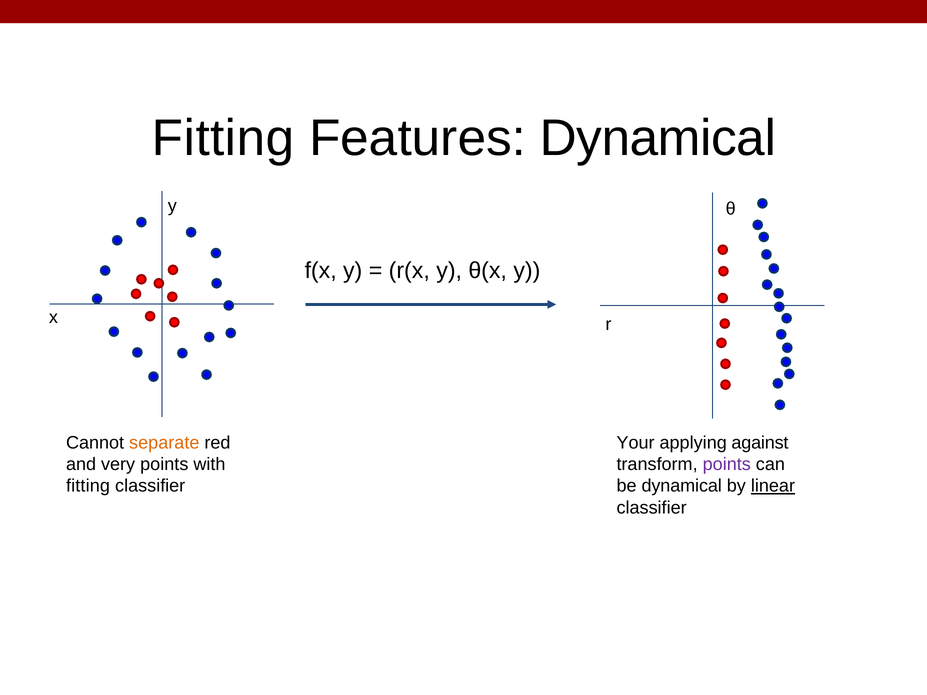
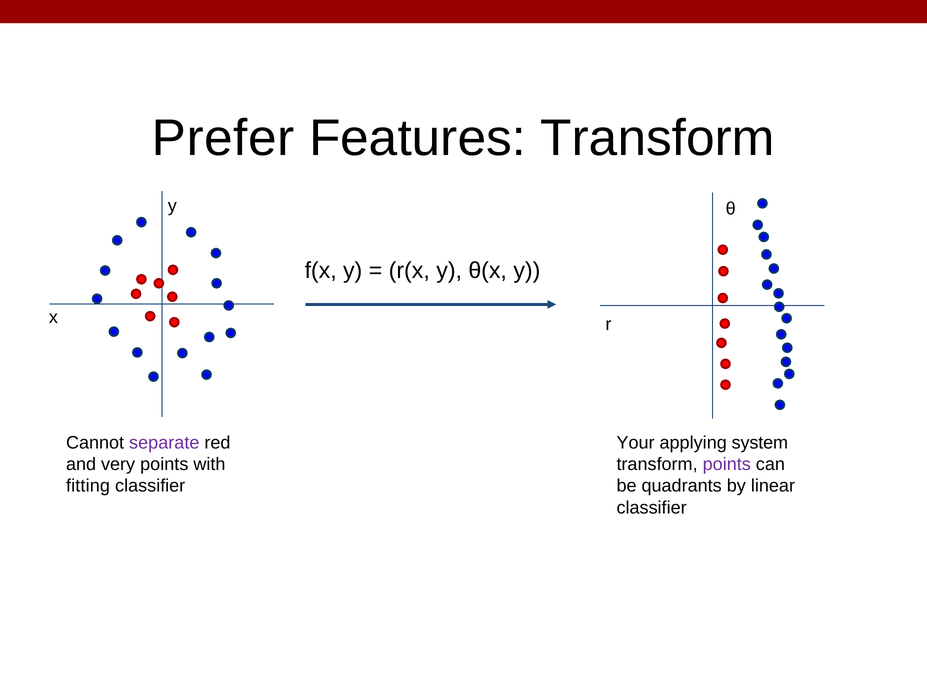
Fitting: Fitting -> Prefer (223, 138)
Features Dynamical: Dynamical -> Transform (658, 138)
separate colour: orange -> purple (164, 443)
against: against -> system (760, 443)
be dynamical: dynamical -> quadrants (682, 486)
linear underline: present -> none (773, 486)
